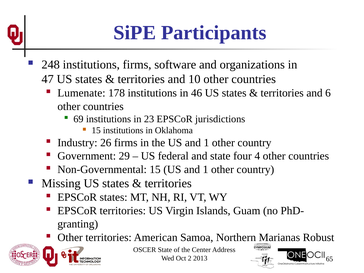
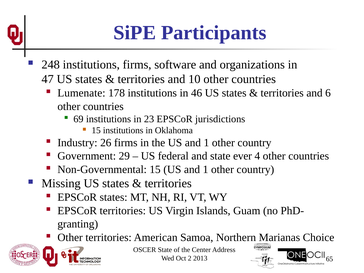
four: four -> ever (243, 156)
Robust: Robust -> Choice (319, 237)
